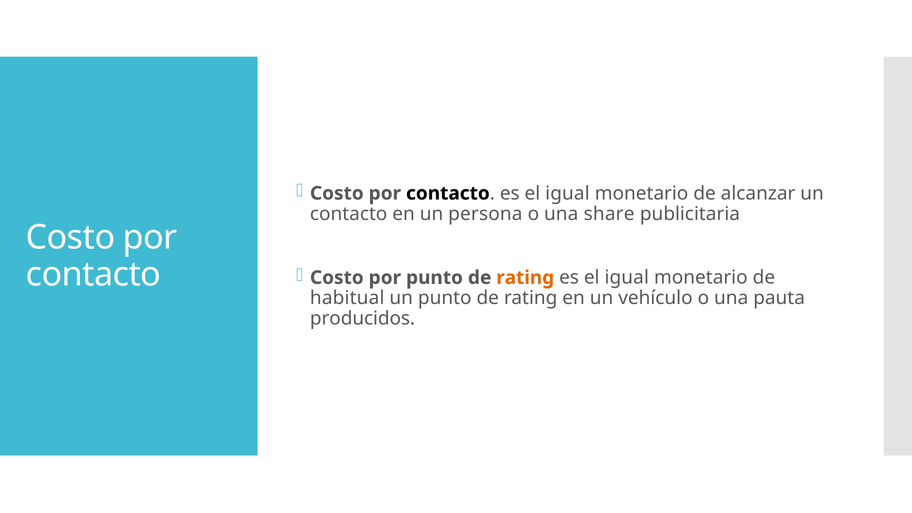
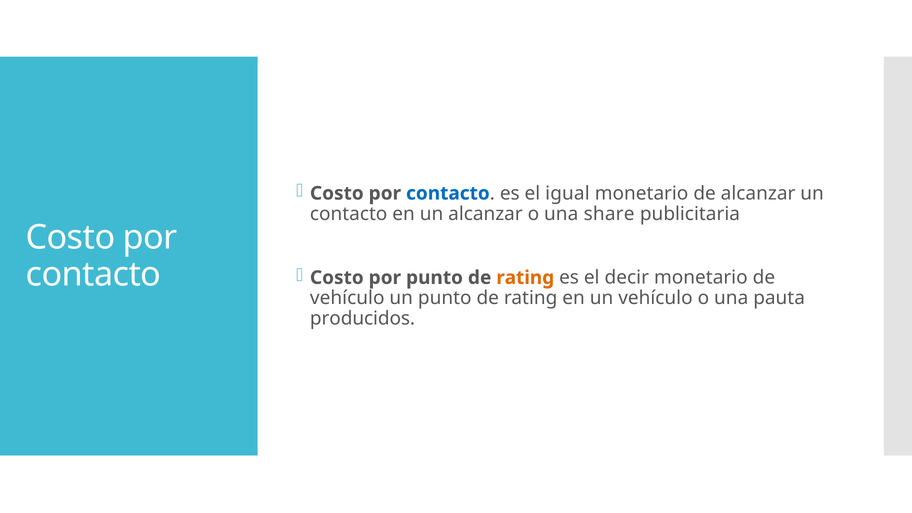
contacto colour: black -> blue (448, 193)
un persona: persona -> alcanzar (485, 214)
igual: igual -> decir (627, 278)
habitual: habitual -> vehículo (347, 298)
